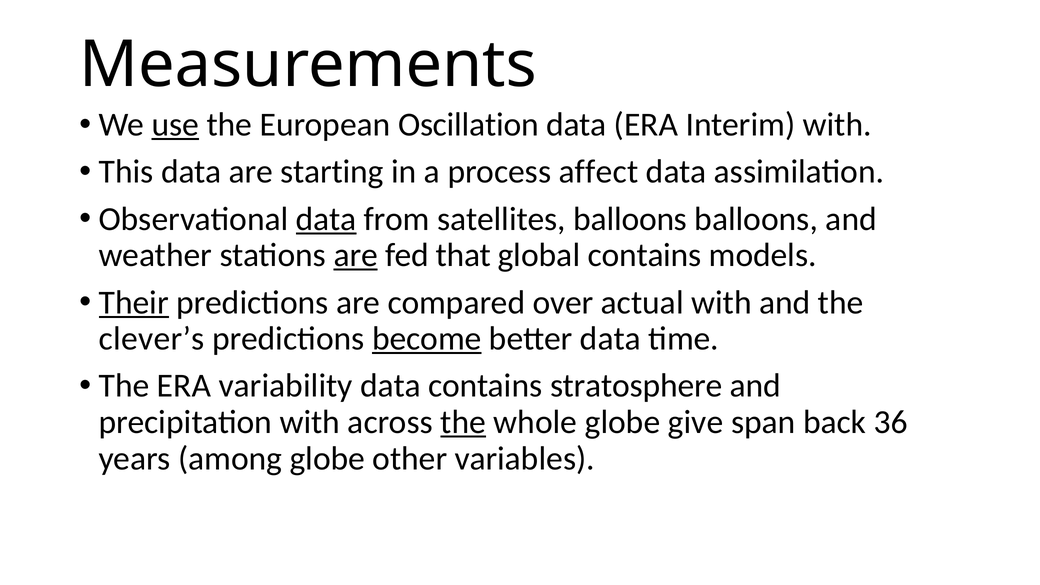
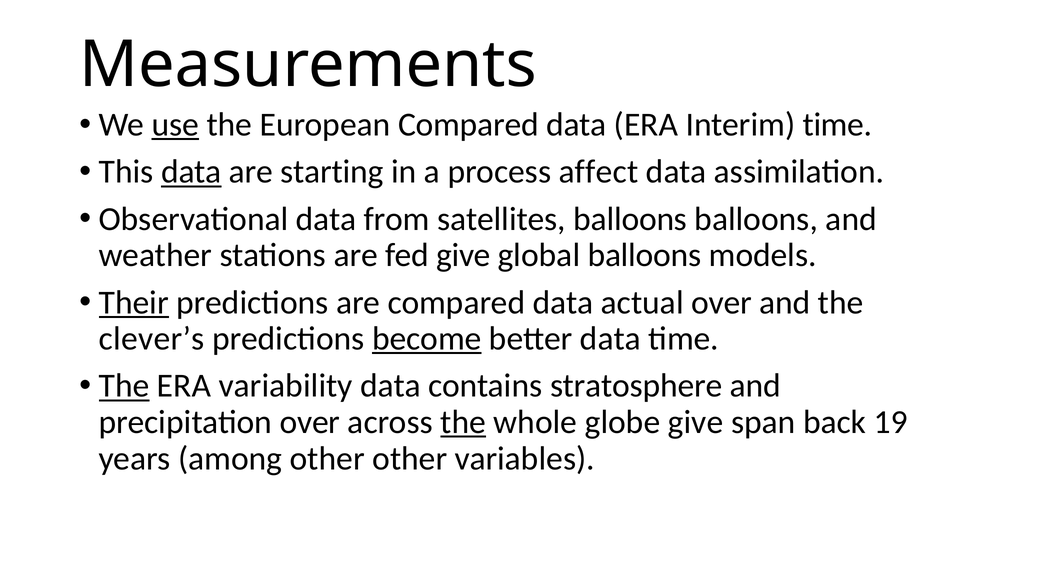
European Oscillation: Oscillation -> Compared (468, 125)
Interim with: with -> time (837, 125)
data underline: none -> present (191, 172)
data underline: present -> none (326, 219)
are underline: present -> none (356, 255)
fed that: that -> give (463, 255)
global contains: contains -> balloons (645, 255)
are compared over: over -> data (563, 302)
actual with: with -> over (722, 302)
The underline: none -> present (124, 386)
precipitation with: with -> over (310, 422)
36: 36 -> 19 (891, 422)
among globe: globe -> other (327, 458)
